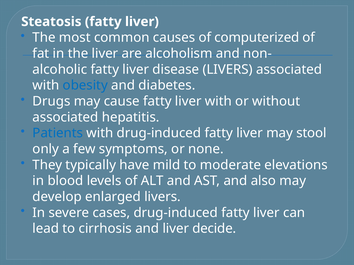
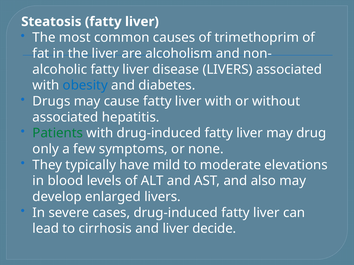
computerized: computerized -> trimethoprim (257, 38)
Patients colour: blue -> green (58, 133)
stool: stool -> drug (311, 133)
